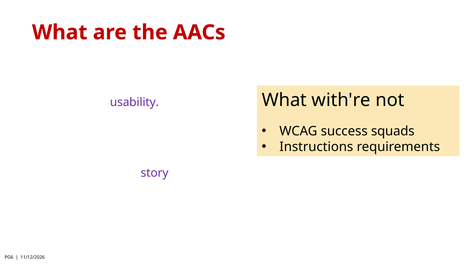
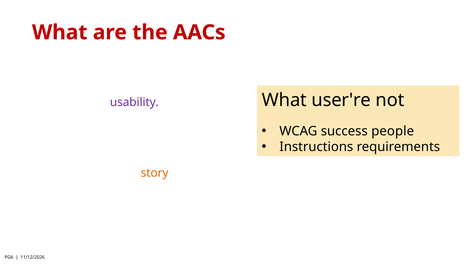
with're: with're -> user're (341, 100)
squads: squads -> people (393, 131)
story colour: purple -> orange (155, 173)
